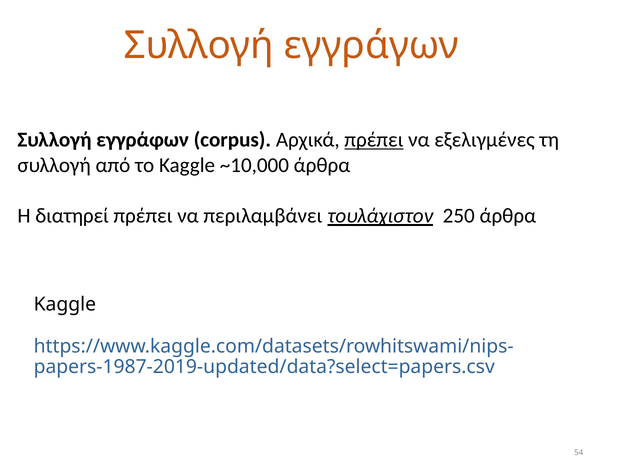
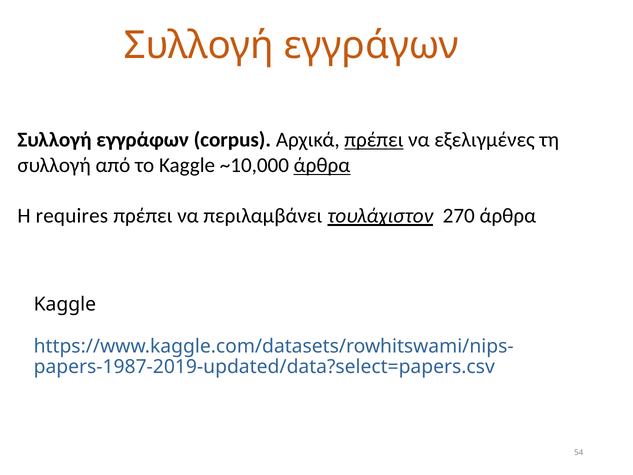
άρθρα underline: none -> present (322, 165)
διατηρεί: διατηρεί -> requires (72, 216)
250: 250 -> 270 (459, 216)
